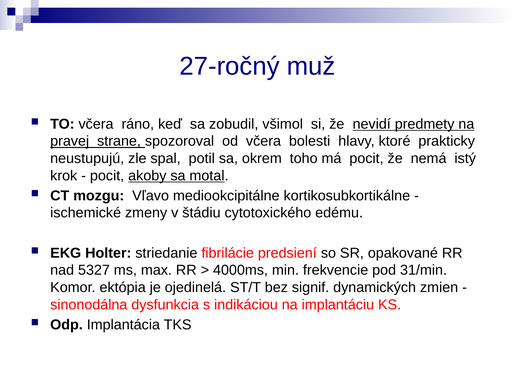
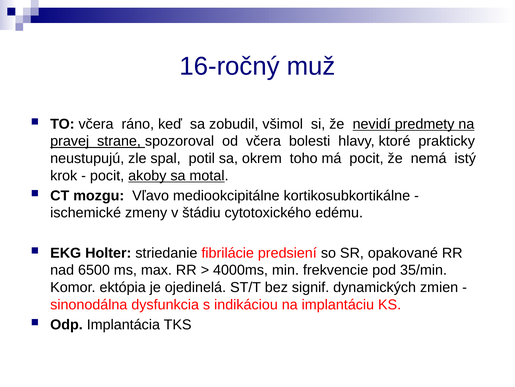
27-ročný: 27-ročný -> 16-ročný (230, 66)
5327: 5327 -> 6500 (94, 270)
31/min: 31/min -> 35/min (424, 270)
